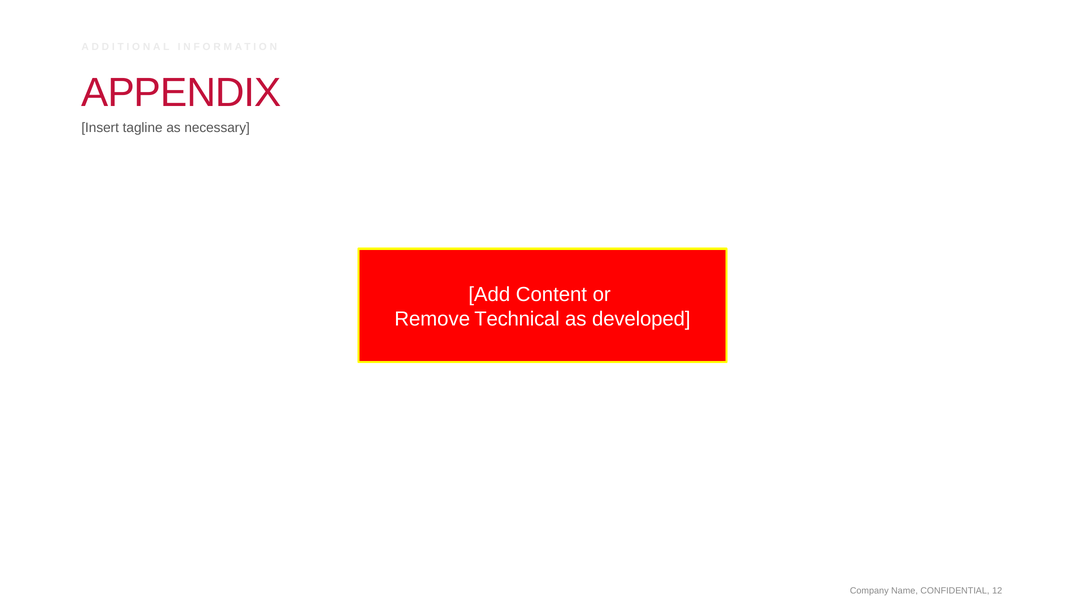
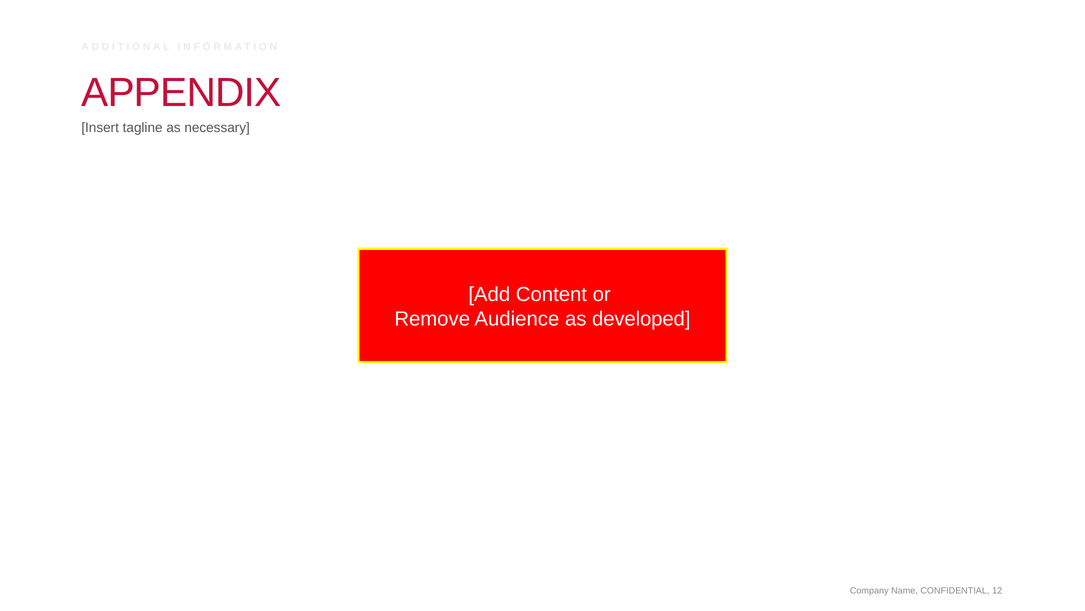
Technical: Technical -> Audience (517, 319)
